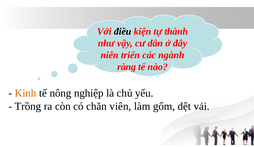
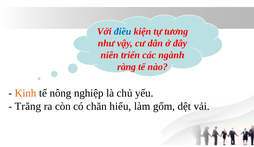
điều colour: black -> blue (123, 31)
thành: thành -> tương (176, 31)
Trồng: Trồng -> Trăng (28, 106)
viên: viên -> hiểu (120, 106)
